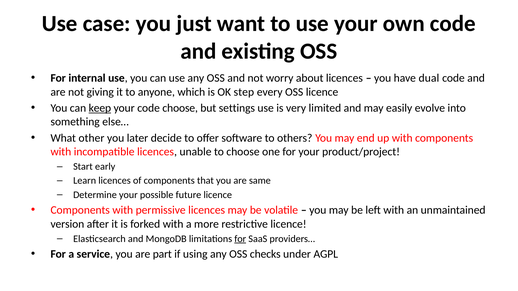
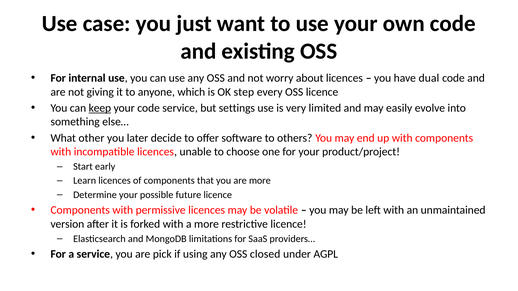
code choose: choose -> service (180, 108)
are same: same -> more (260, 181)
for underline: present -> none (240, 239)
part: part -> pick (162, 254)
checks: checks -> closed (265, 254)
